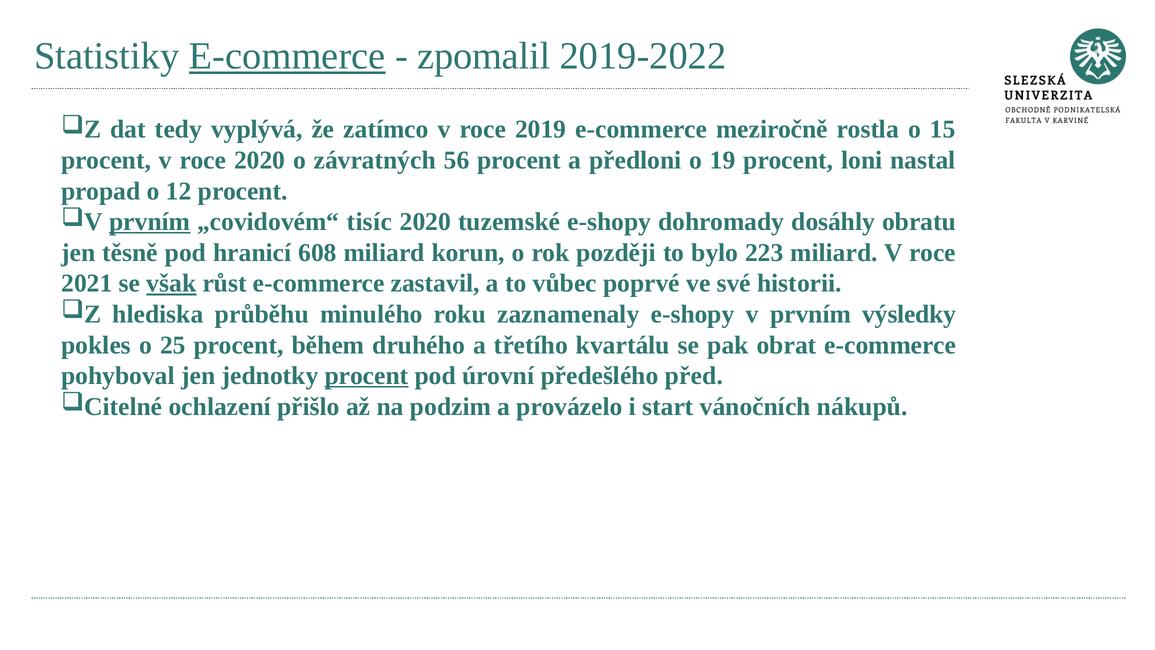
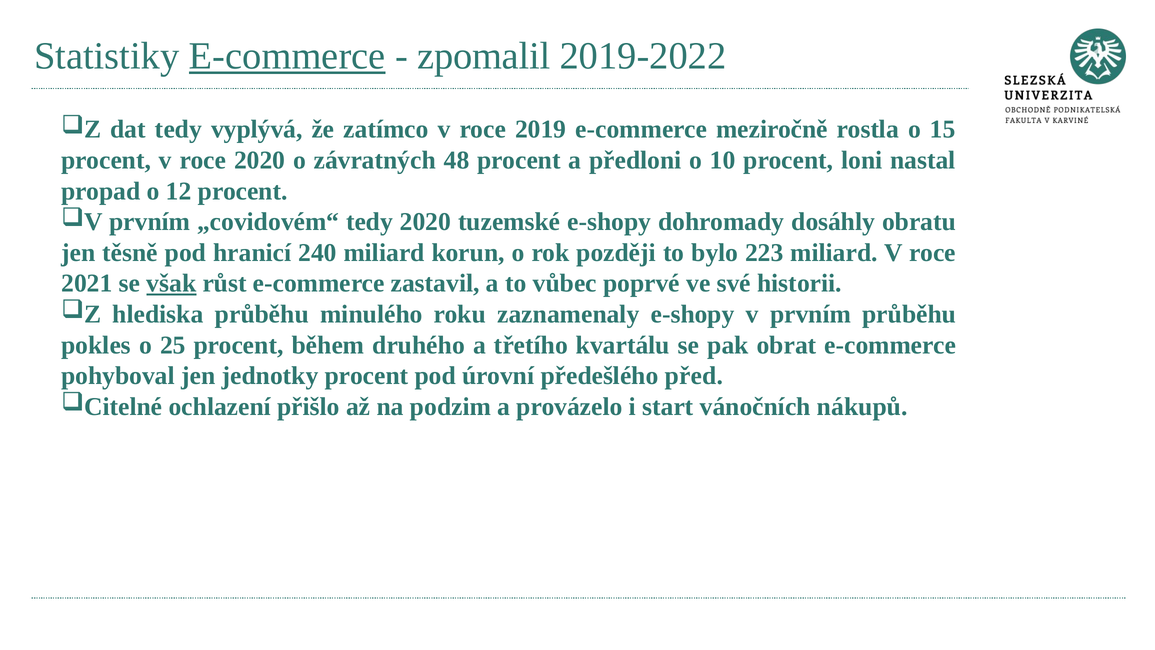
56: 56 -> 48 (457, 160)
19: 19 -> 10 (723, 160)
prvním underline: present -> none (150, 222)
„covidovém“ tisíc: tisíc -> tedy (370, 222)
608: 608 -> 240 (318, 253)
prvním výsledky: výsledky -> průběhu (909, 314)
procent underline: present -> none (367, 376)
